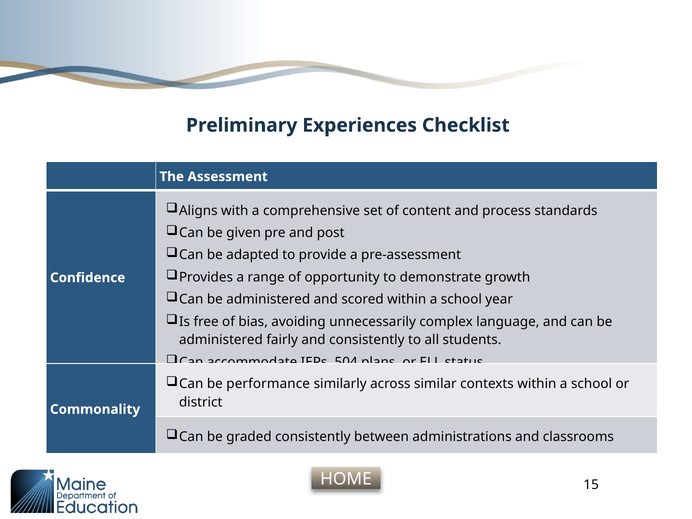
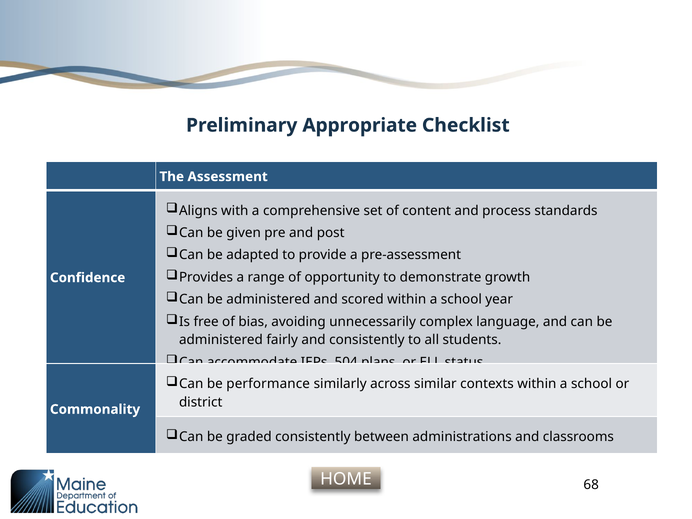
Experiences: Experiences -> Appropriate (360, 125)
15: 15 -> 68 (591, 485)
